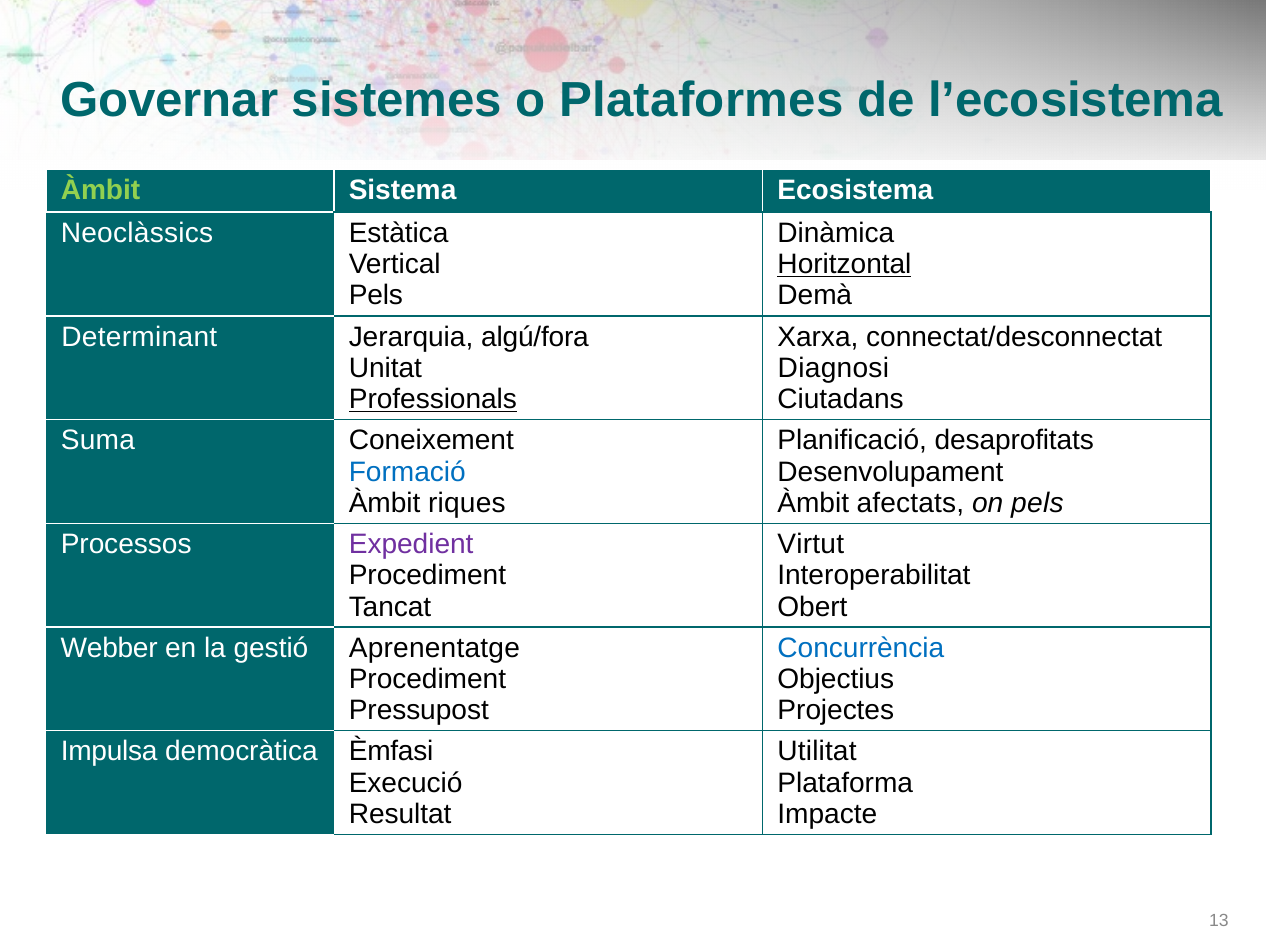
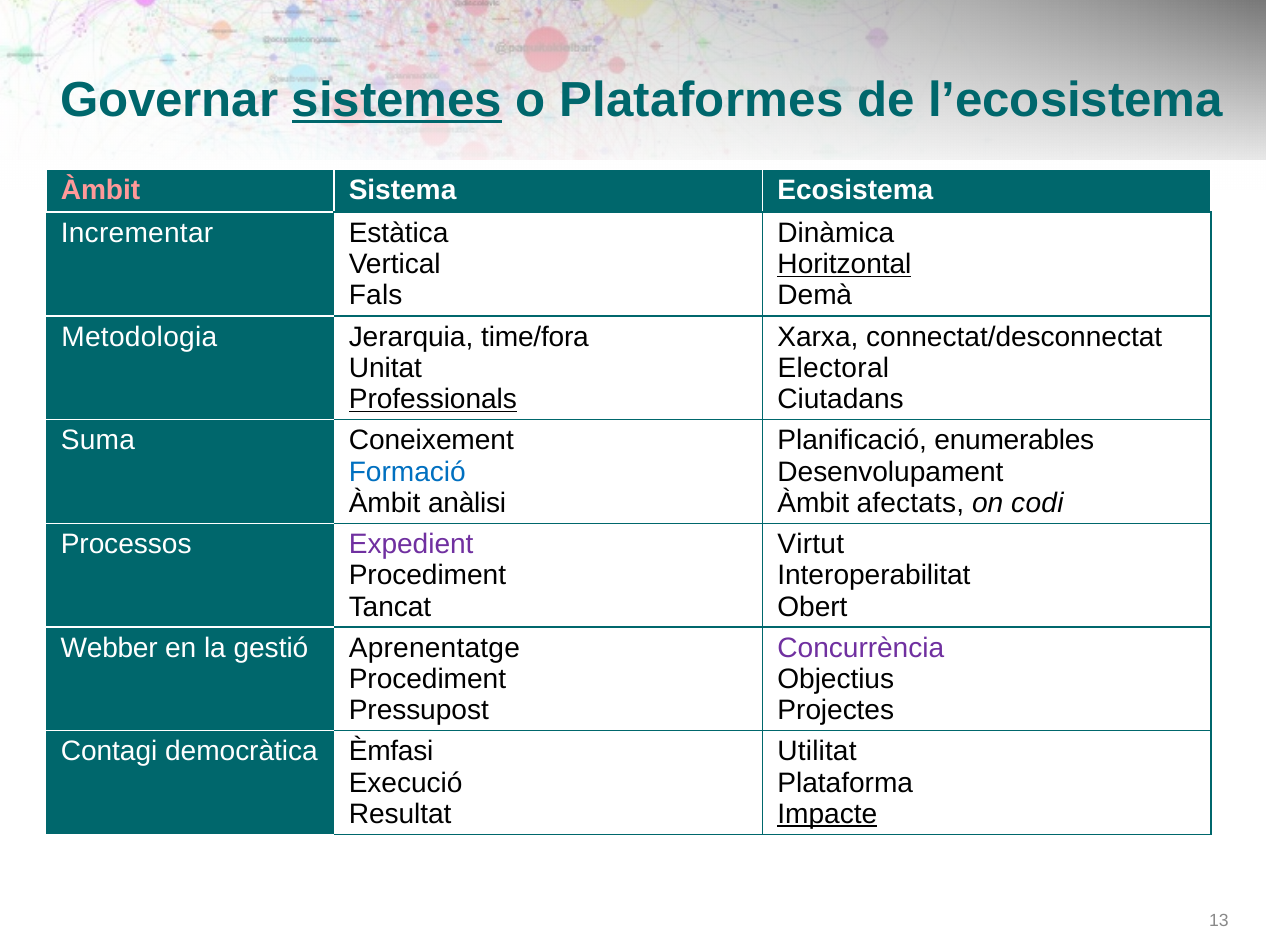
sistemes underline: none -> present (397, 100)
Àmbit colour: light green -> pink (100, 190)
Neoclàssics: Neoclàssics -> Incrementar (137, 233)
Pels: Pels -> Fals (376, 296)
Determinant: Determinant -> Metodologia (139, 337)
algú/fora: algú/fora -> time/fora (535, 337)
Diagnosi: Diagnosi -> Electoral (833, 368)
desaprofitats: desaprofitats -> enumerables (1014, 441)
riques: riques -> anàlisi (467, 503)
on pels: pels -> codi (1037, 503)
Concurrència colour: blue -> purple (861, 648)
Impulsa: Impulsa -> Contagi (109, 752)
Impacte underline: none -> present (827, 815)
